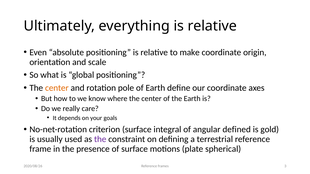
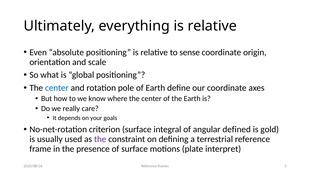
make: make -> sense (190, 52)
center colour: orange -> blue (57, 88)
spherical: spherical -> interpret (223, 149)
